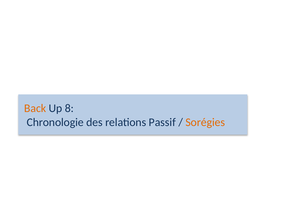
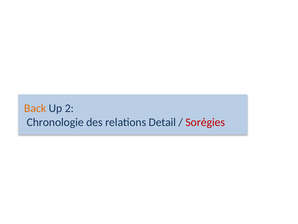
8: 8 -> 2 (69, 108)
Passif: Passif -> Detail (162, 122)
Sorégies colour: orange -> red (205, 122)
